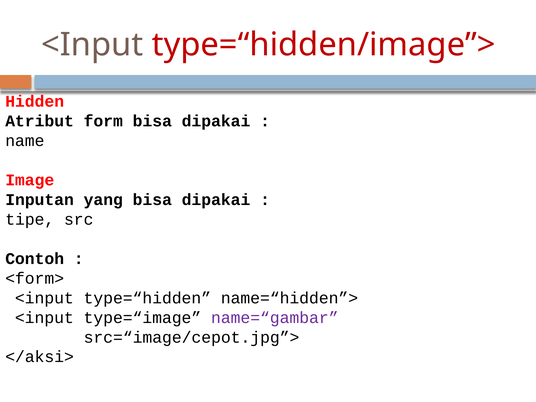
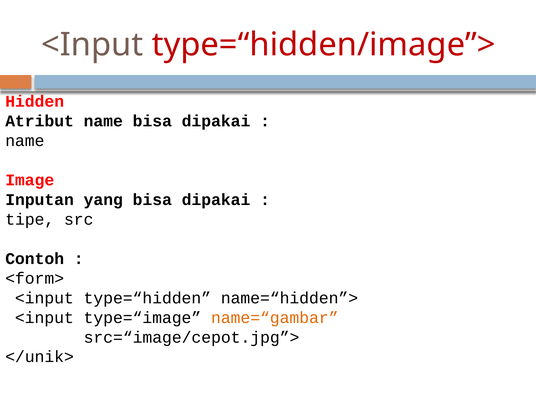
Atribut form: form -> name (103, 121)
name=“gambar colour: purple -> orange (275, 318)
</aksi>: </aksi> -> </unik> (40, 357)
